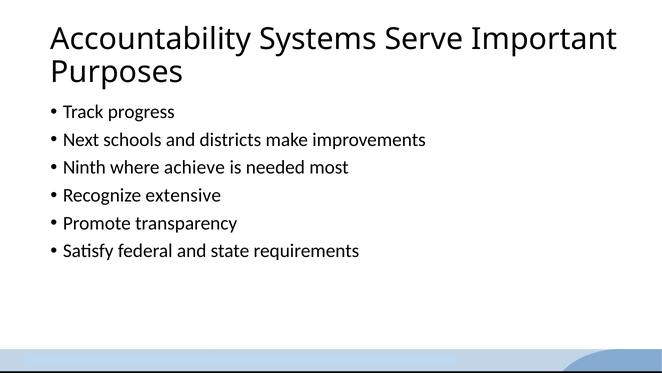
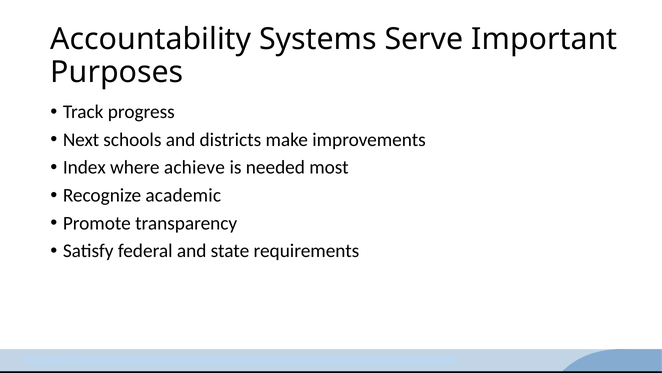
Ninth: Ninth -> Index (84, 167)
extensive: extensive -> academic (183, 195)
